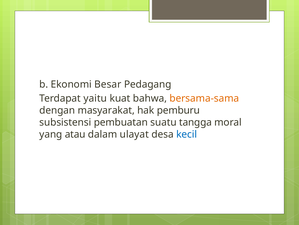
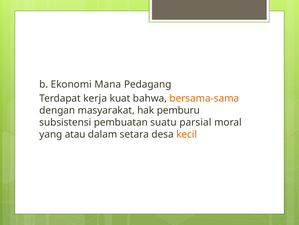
Besar: Besar -> Mana (108, 84)
yaitu: yaitu -> kerja (95, 98)
tangga: tangga -> parsial (195, 122)
ulayat: ulayat -> setara (134, 134)
kecil colour: blue -> orange (187, 134)
